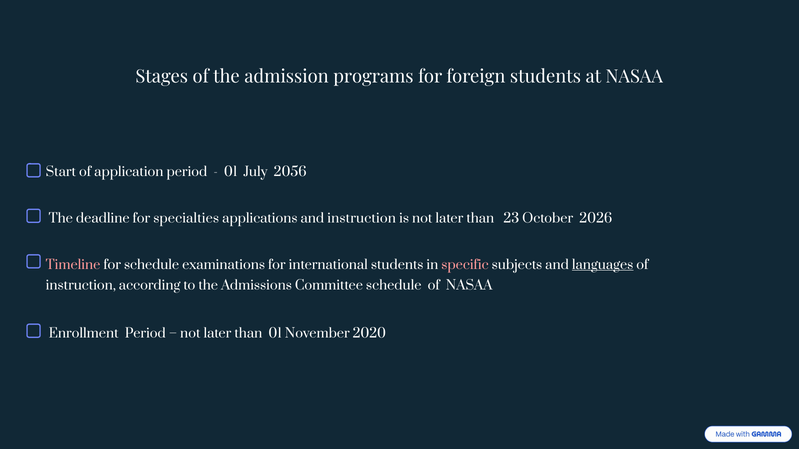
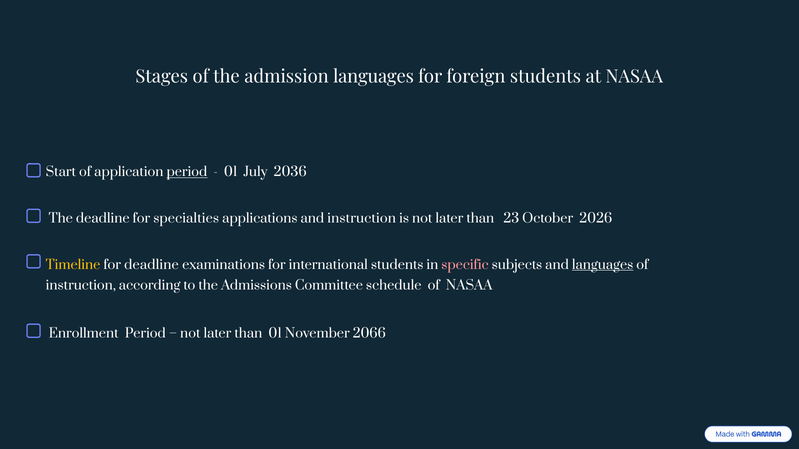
admission programs: programs -> languages (374, 77)
period underline: none -> present (187, 172)
2056: 2056 -> 2036 (290, 172)
Timeline colour: pink -> yellow (73, 265)
for schedule: schedule -> deadline (151, 265)
2020: 2020 -> 2066 (369, 334)
